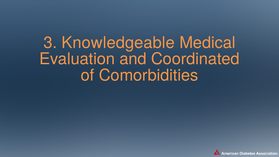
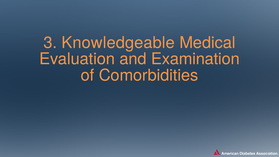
Coordinated: Coordinated -> Examination (195, 59)
